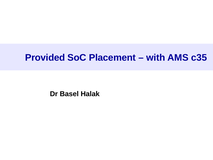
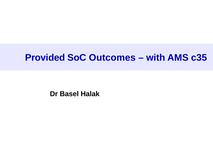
Placement: Placement -> Outcomes (112, 58)
